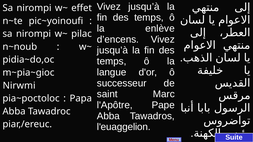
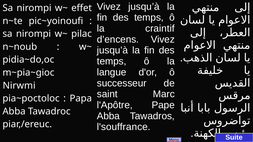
enlève: enlève -> craintif (160, 29)
l'euaggelion: l'euaggelion -> l'souffrance (124, 127)
